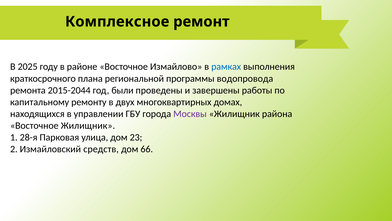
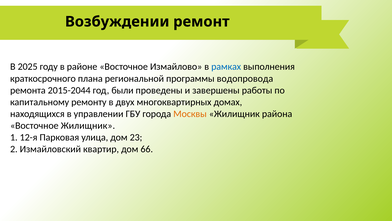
Комплексное: Комплексное -> Возбуждении (117, 22)
Москвы colour: purple -> orange (190, 114)
28-я: 28-я -> 12-я (29, 137)
средств: средств -> квартир (101, 149)
